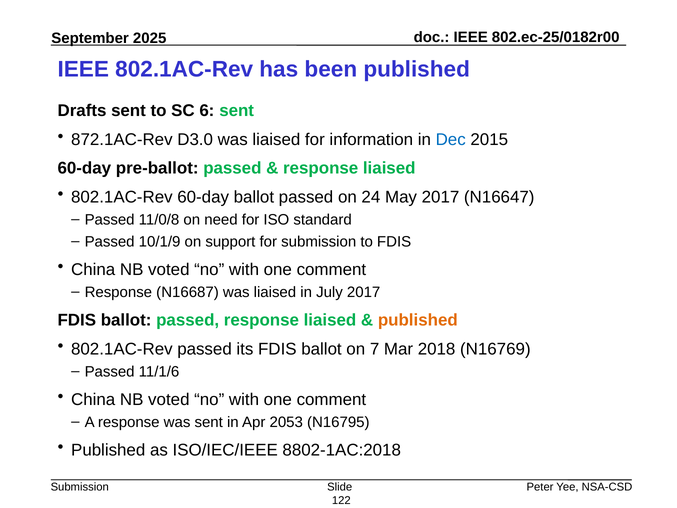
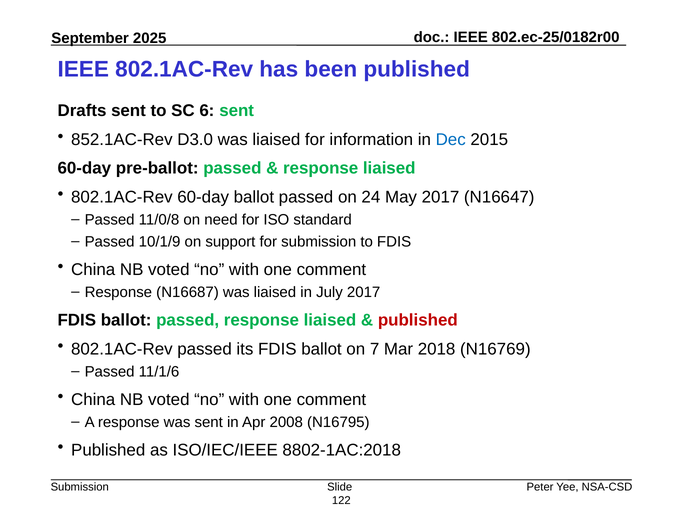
872.1AC-Rev: 872.1AC-Rev -> 852.1AC-Rev (122, 139)
published colour: orange -> red (418, 320)
2053: 2053 -> 2008 (286, 422)
